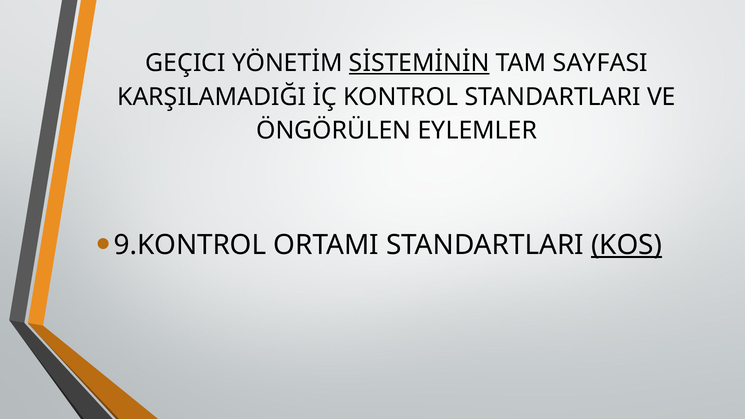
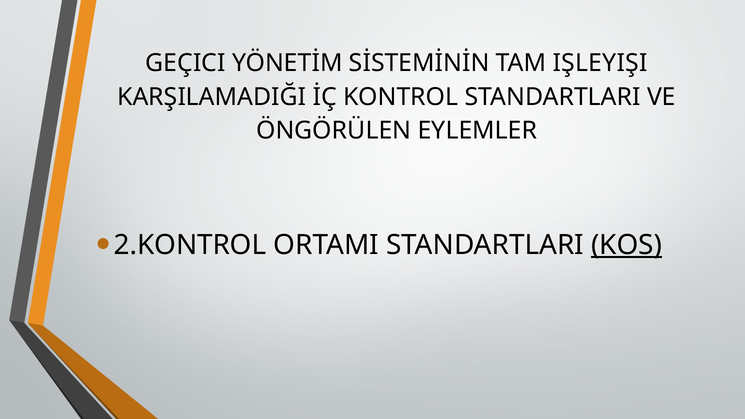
SİSTEMİNİN underline: present -> none (419, 63)
SAYFASI: SAYFASI -> IŞLEYIŞI (600, 63)
9.KONTROL: 9.KONTROL -> 2.KONTROL (190, 245)
